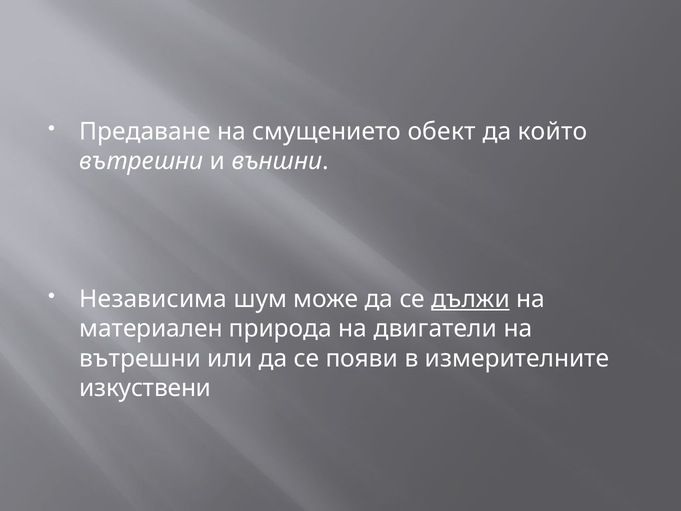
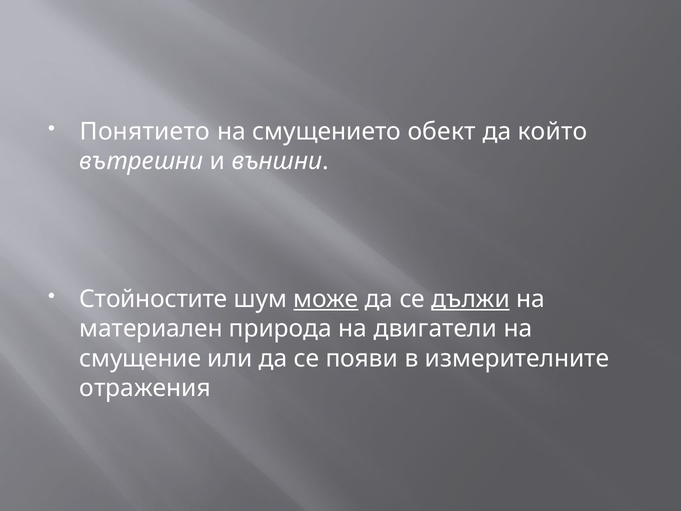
Предаване: Предаване -> Понятието (145, 132)
Независима: Независима -> Стойностите (153, 299)
може underline: none -> present (326, 299)
вътрешни: вътрешни -> смущение (140, 358)
изкуствени: изкуствени -> отражения (145, 388)
